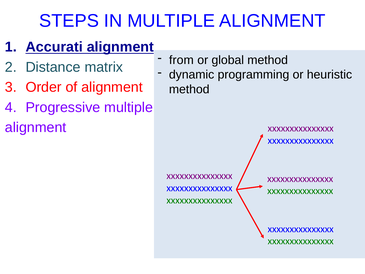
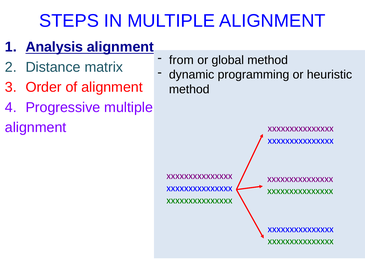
Accurati: Accurati -> Analysis (54, 47)
